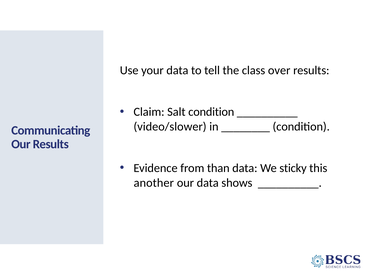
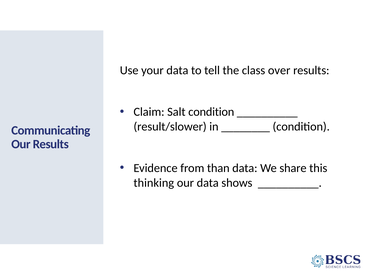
video/slower: video/slower -> result/slower (170, 126)
sticky: sticky -> share (293, 168)
another: another -> thinking (154, 182)
